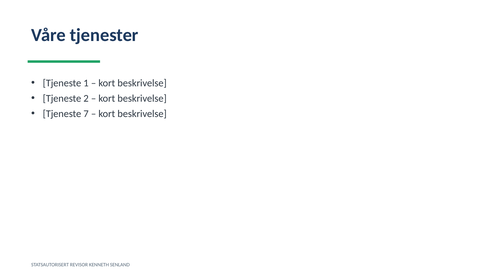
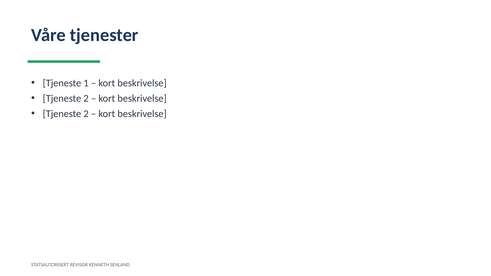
7: 7 -> 2 (86, 114)
